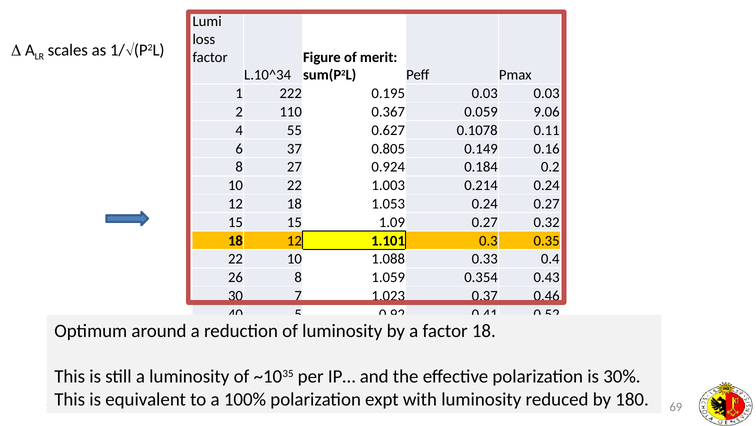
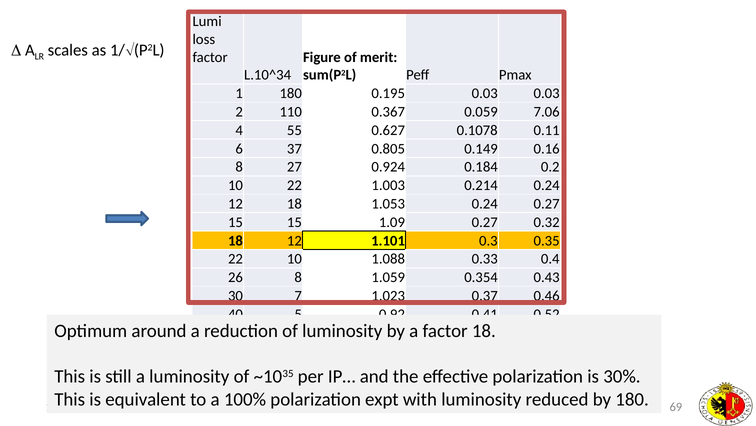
1 222: 222 -> 180 (291, 93)
9.06: 9.06 -> 7.06 (547, 112)
